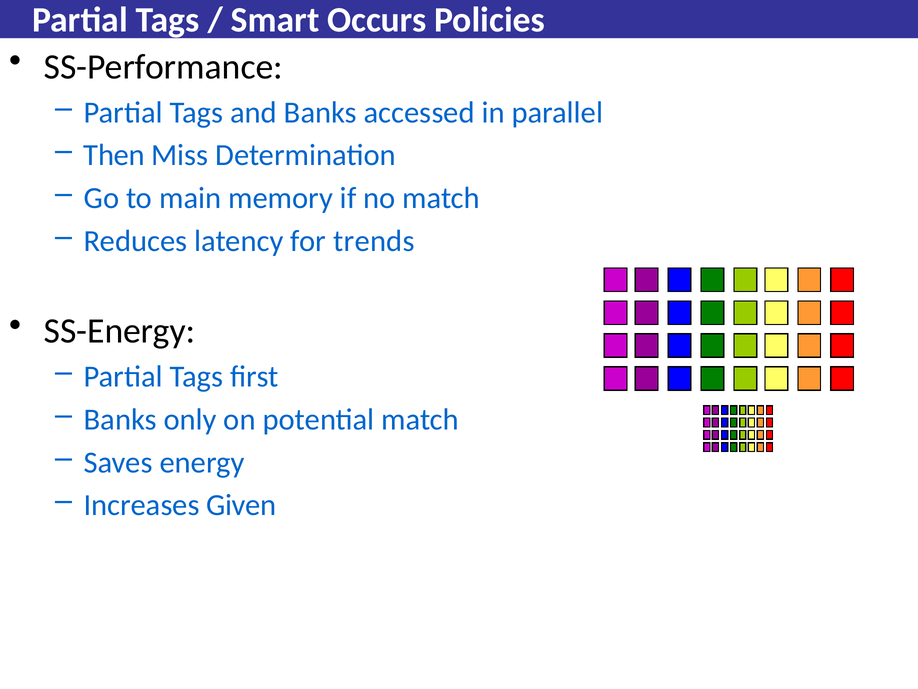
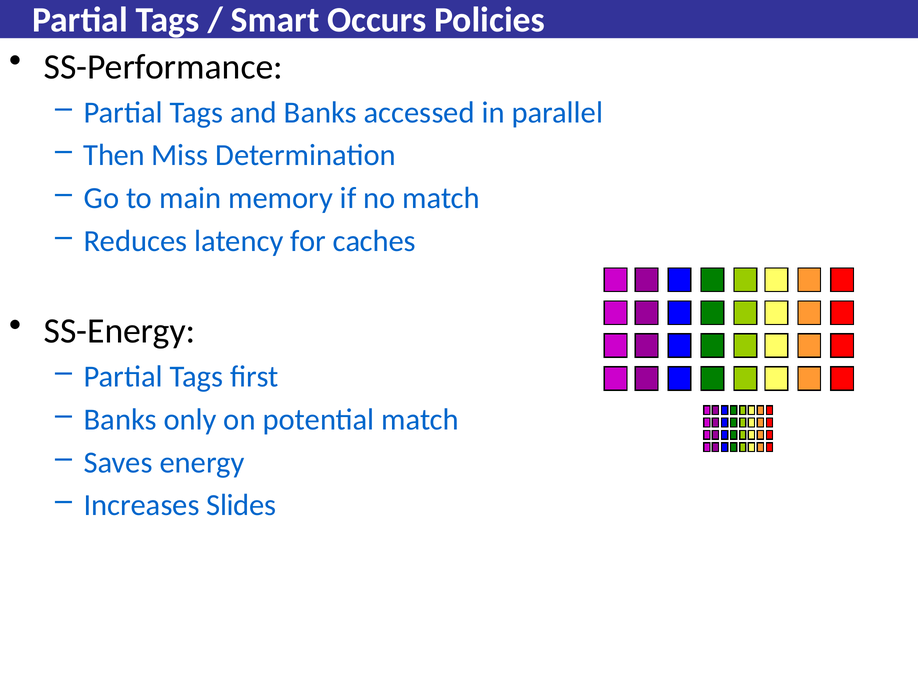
trends: trends -> caches (374, 241)
Given: Given -> Slides (241, 505)
